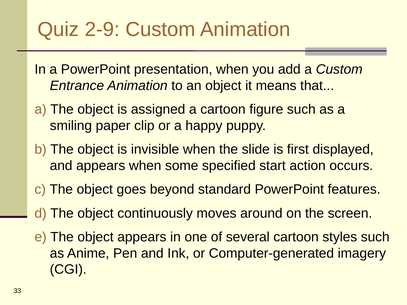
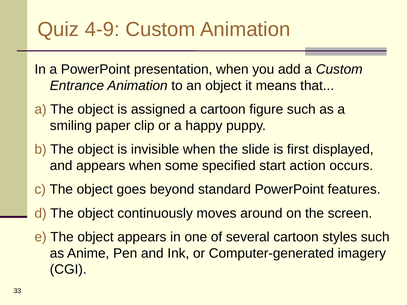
2-9: 2-9 -> 4-9 (102, 30)
